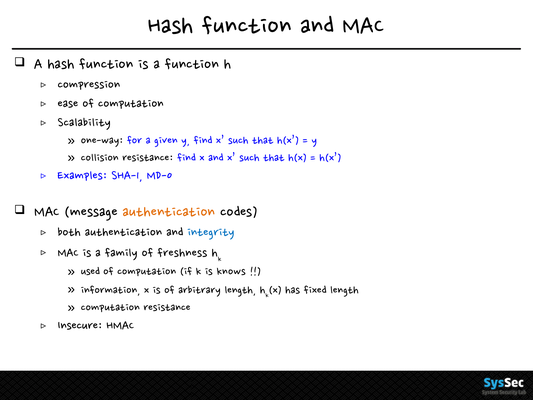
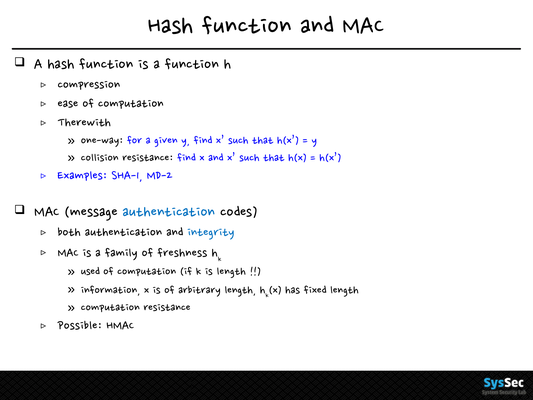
Scalability: Scalability -> Therewith (84, 123)
MD-0: MD-0 -> MD-2 (159, 176)
authentication colour: orange -> blue (169, 212)
is knows: knows -> length (231, 272)
Insecure: Insecure -> Possible (80, 326)
